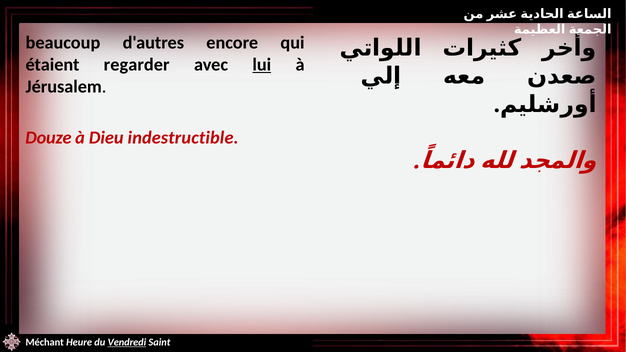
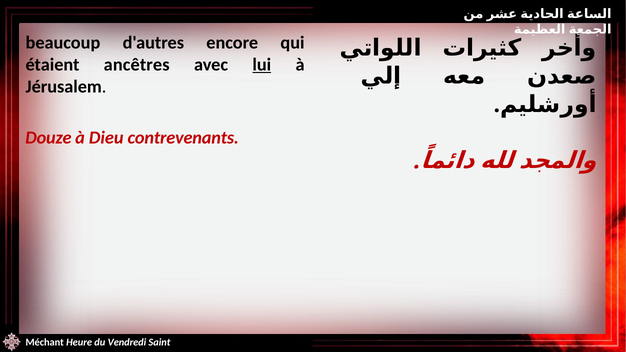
regarder: regarder -> ancêtres (137, 65)
indestructible: indestructible -> contrevenants (183, 138)
Vendredi underline: present -> none (127, 343)
